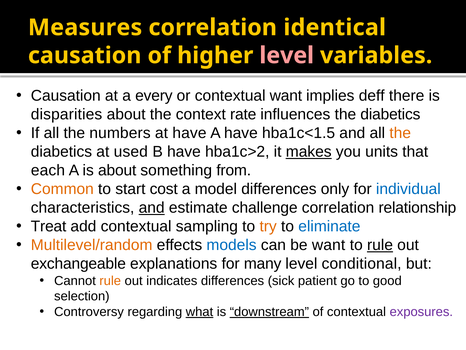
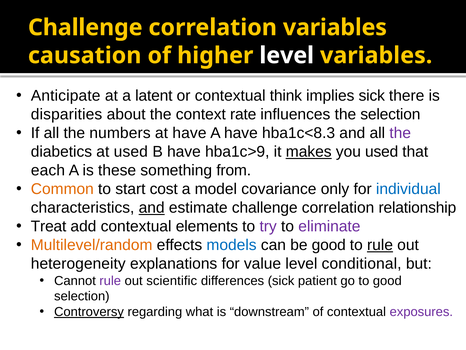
Measures: Measures -> Challenge (85, 27)
correlation identical: identical -> variables (335, 27)
level colour: pink -> white (287, 55)
Causation: Causation -> Anticipate (66, 96)
every: every -> latent (154, 96)
contextual want: want -> think (286, 96)
implies deff: deff -> sick (372, 96)
influences the diabetics: diabetics -> selection (390, 114)
hba1c<1.5: hba1c<1.5 -> hba1c<8.3 (299, 133)
the colour: orange -> purple (400, 133)
hba1c>2: hba1c>2 -> hba1c>9 (237, 152)
you units: units -> used (382, 152)
is about: about -> these (117, 170)
model differences: differences -> covariance (279, 189)
sampling: sampling -> elements (207, 226)
try colour: orange -> purple (268, 226)
eliminate colour: blue -> purple (329, 226)
be want: want -> good (329, 245)
exchangeable: exchangeable -> heterogeneity (78, 263)
many: many -> value (263, 263)
rule colour: orange -> purple (110, 280)
indicates: indicates -> scientific (172, 280)
Controversy underline: none -> present (89, 311)
what underline: present -> none (199, 311)
downstream underline: present -> none (269, 311)
